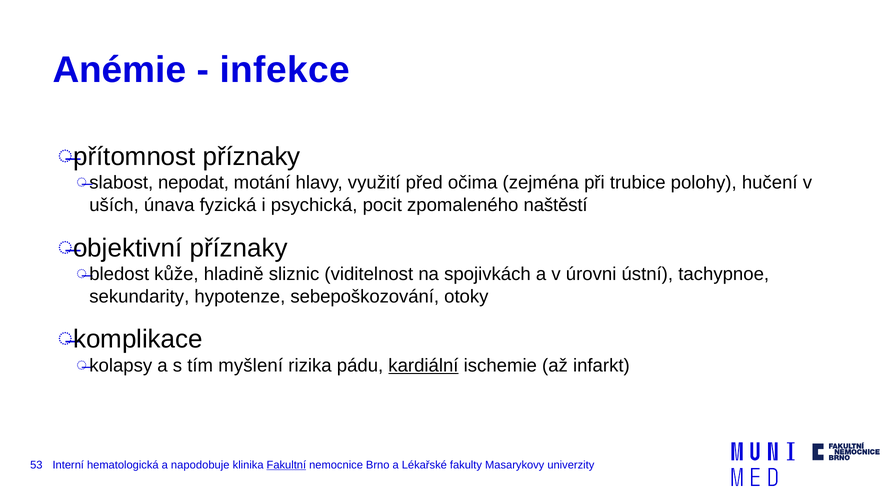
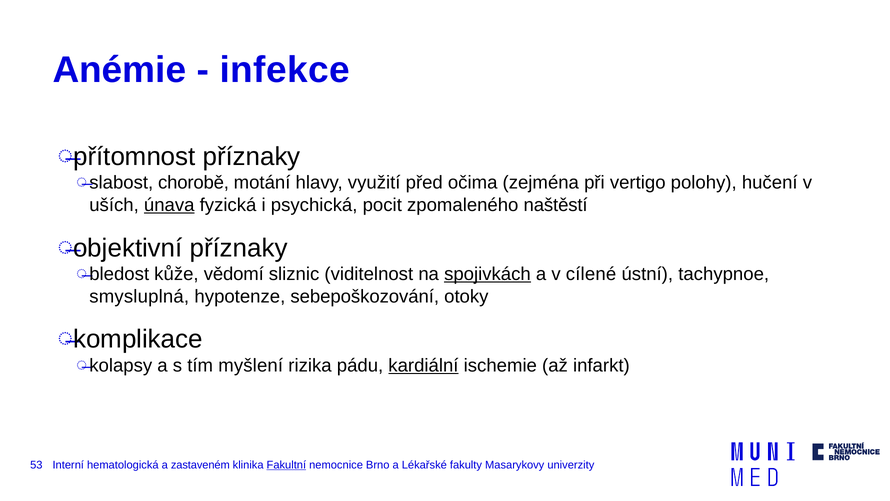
nepodat: nepodat -> chorobě (194, 183)
trubice: trubice -> vertigo (638, 183)
únava underline: none -> present (169, 205)
hladině: hladině -> vědomí (234, 274)
spojivkách underline: none -> present (487, 274)
úrovni: úrovni -> cílené (591, 274)
sekundarity: sekundarity -> smysluplná (139, 296)
napodobuje: napodobuje -> zastaveném (200, 465)
